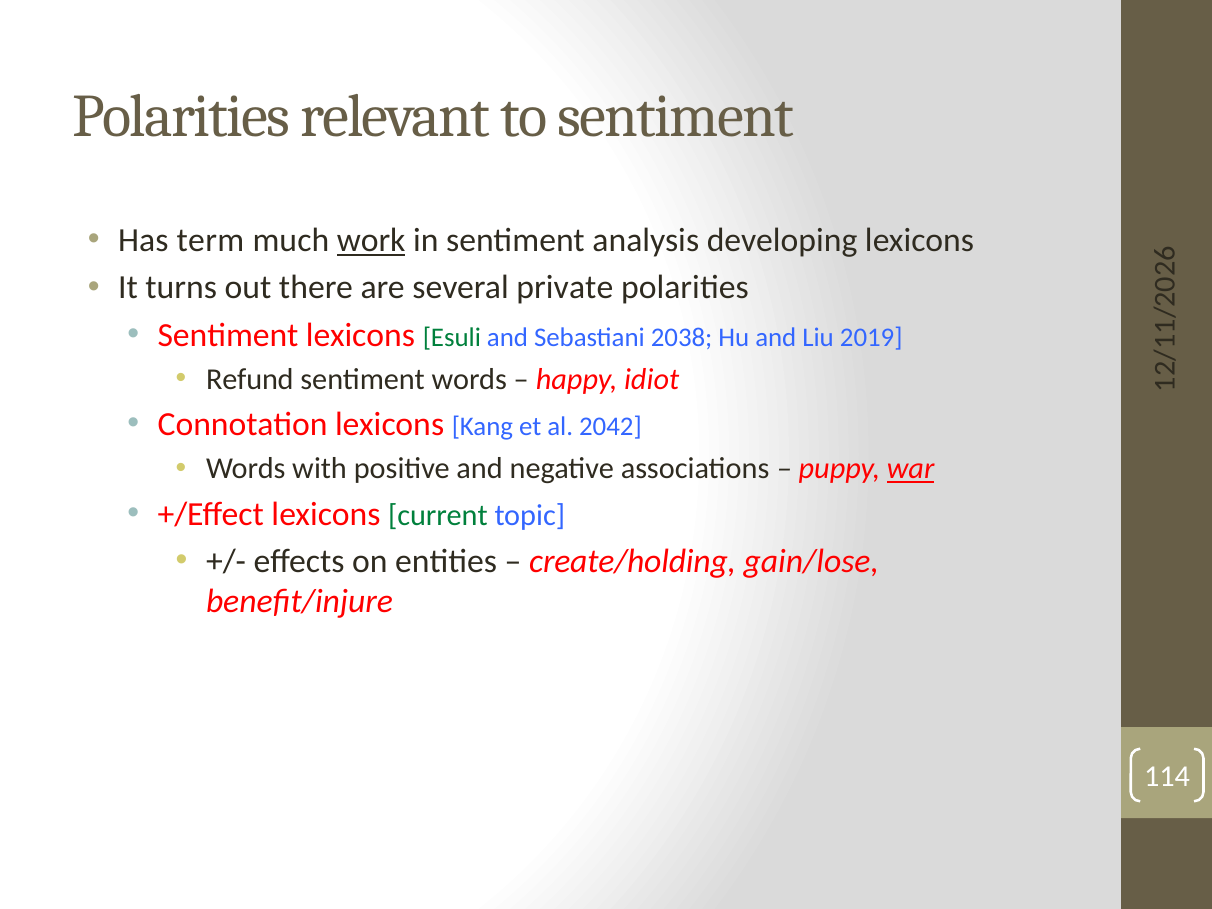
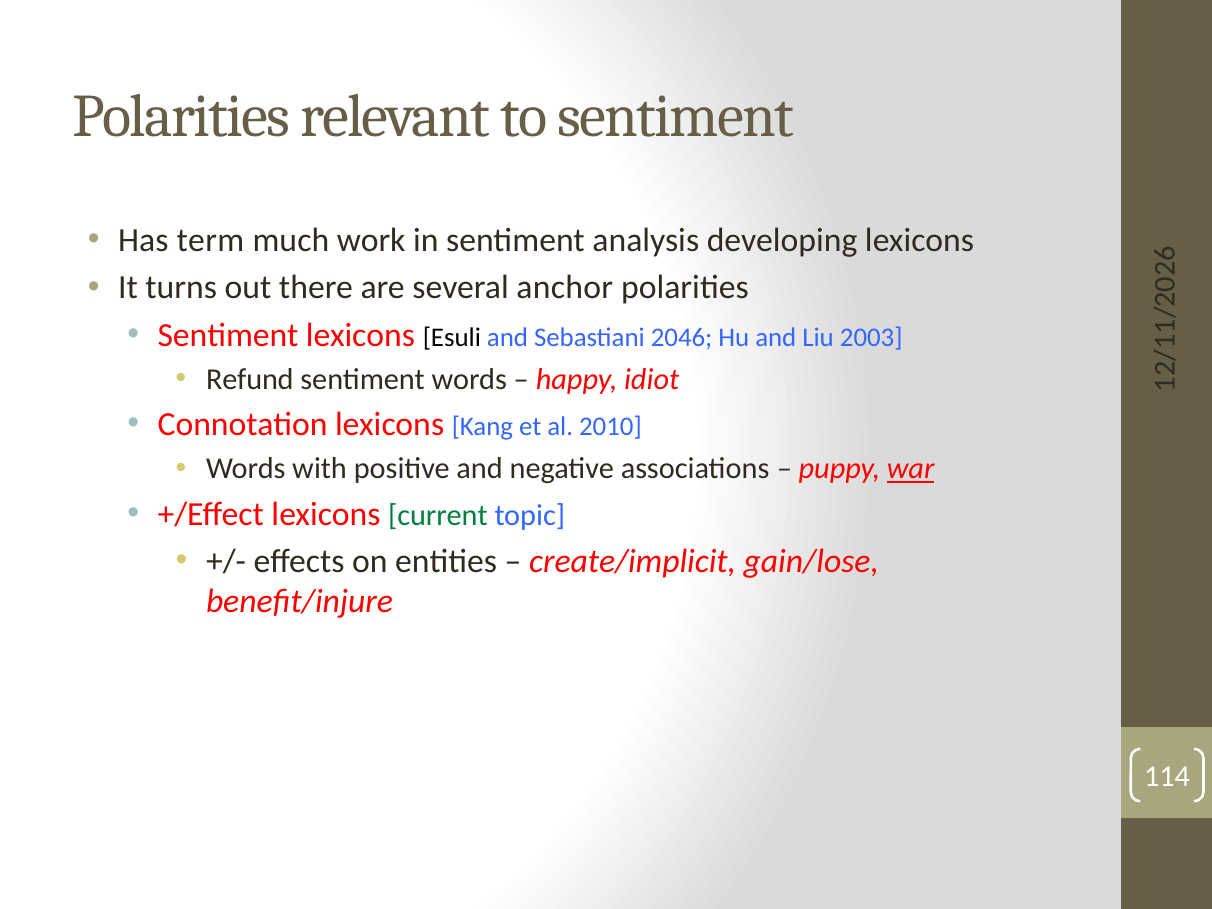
work underline: present -> none (371, 241)
private: private -> anchor (565, 288)
Esuli colour: green -> black (452, 337)
2038: 2038 -> 2046 (682, 337)
2019: 2019 -> 2003 (871, 337)
2042: 2042 -> 2010 (610, 427)
create/holding: create/holding -> create/implicit (633, 561)
